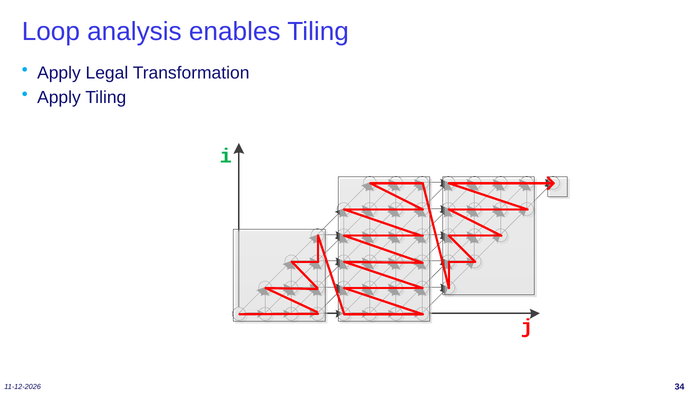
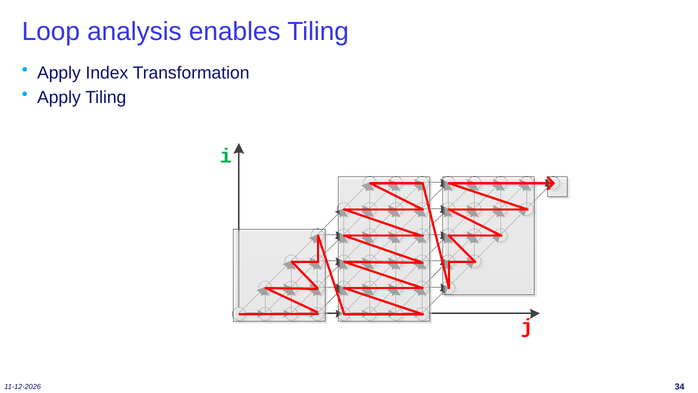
Legal: Legal -> Index (107, 73)
